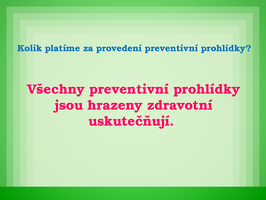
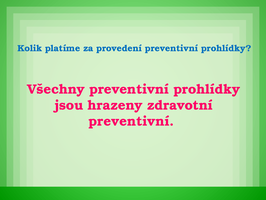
uskutečňují: uskutečňují -> preventivní (131, 121)
